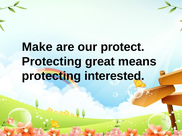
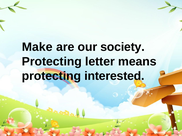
protect: protect -> society (123, 47)
great: great -> letter (100, 62)
